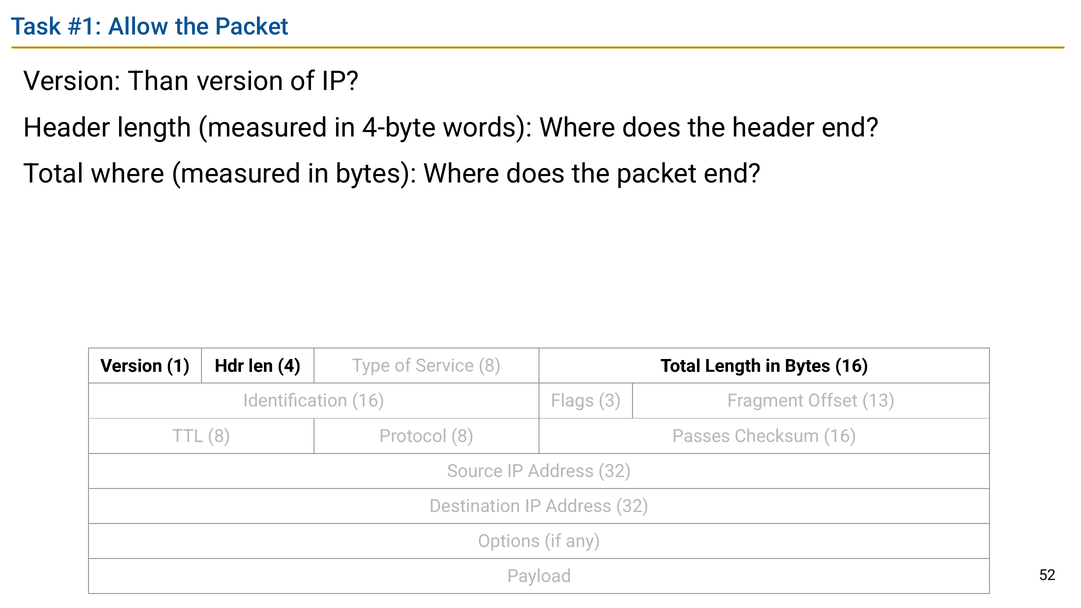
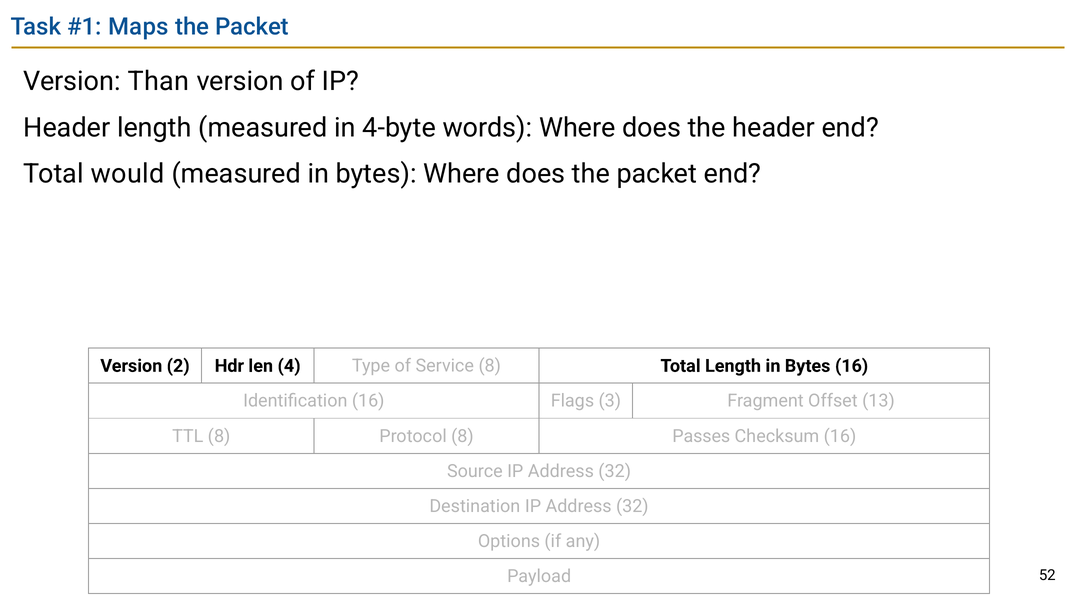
Allow: Allow -> Maps (138, 27)
Total where: where -> would (128, 174)
1: 1 -> 2 (178, 366)
